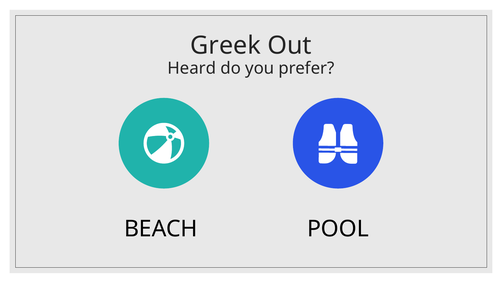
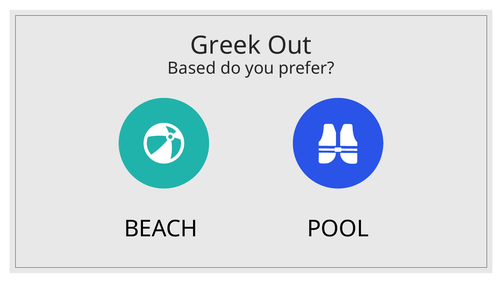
Heard: Heard -> Based (192, 68)
